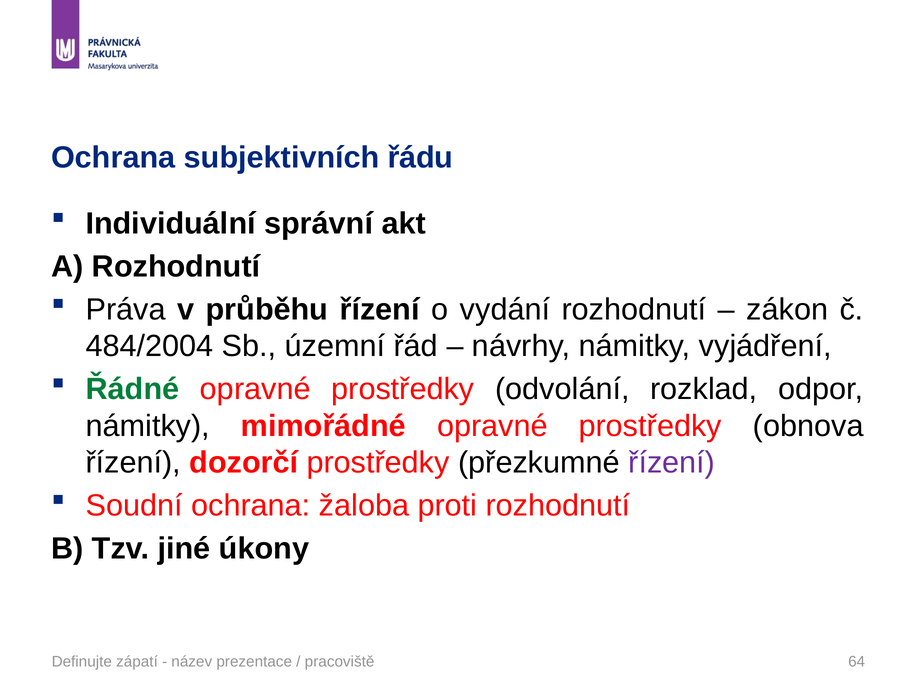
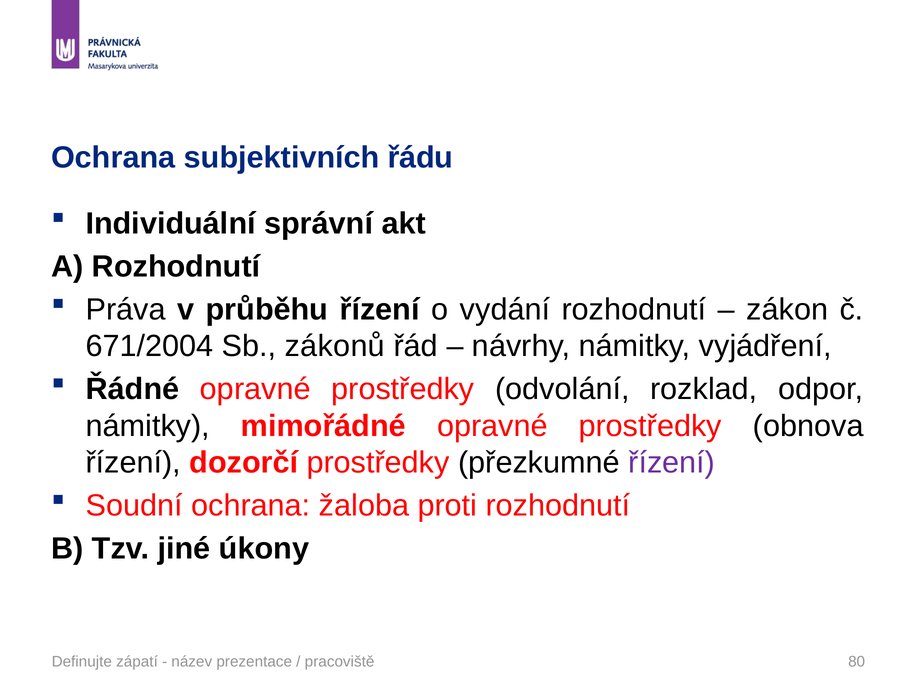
484/2004: 484/2004 -> 671/2004 (150, 346)
územní: územní -> zákonů (335, 346)
Řádné colour: green -> black (133, 389)
64: 64 -> 80 (857, 661)
